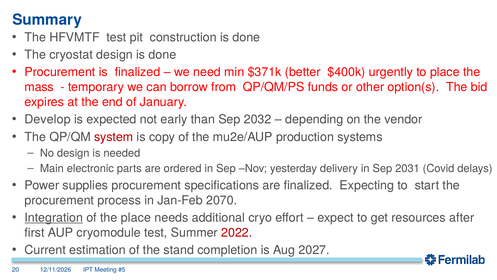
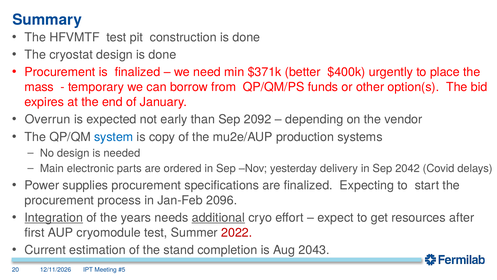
Develop: Develop -> Overrun (48, 119)
2032: 2032 -> 2092 (258, 119)
system colour: red -> blue (114, 137)
2031: 2031 -> 2042 (408, 168)
2070: 2070 -> 2096 (222, 200)
the place: place -> years (136, 217)
additional underline: none -> present (218, 217)
2027: 2027 -> 2043 (314, 250)
